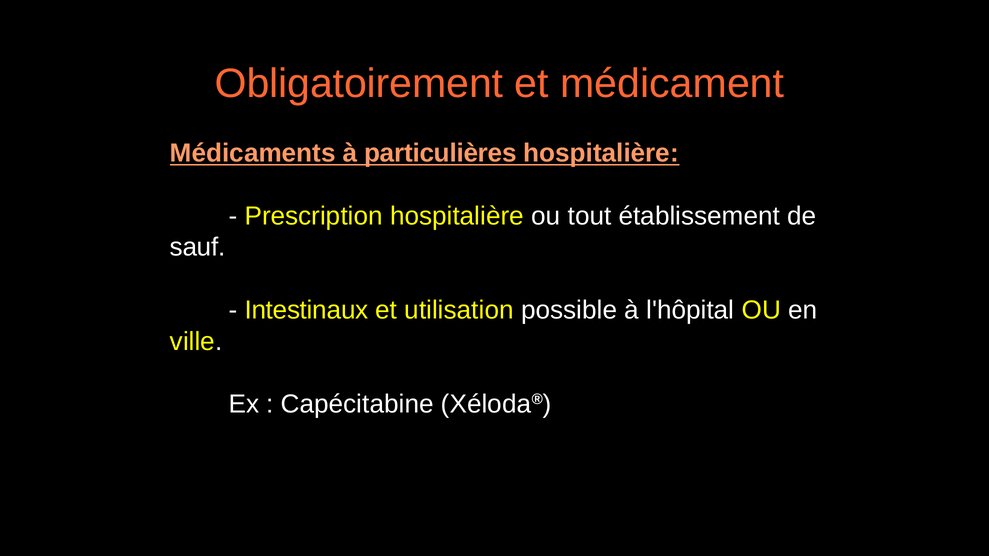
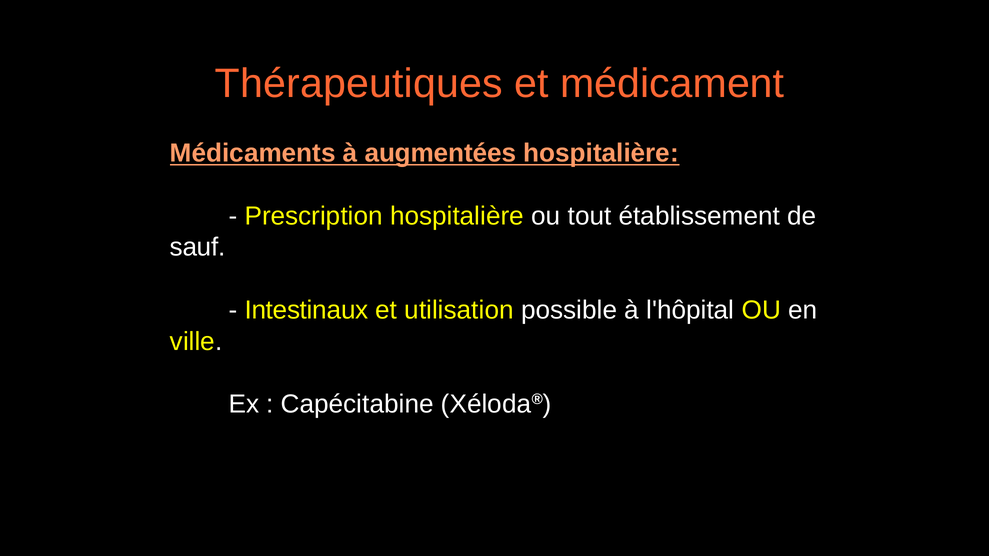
Obligatoirement: Obligatoirement -> Thérapeutiques (359, 84)
particulières: particulières -> augmentées (440, 153)
